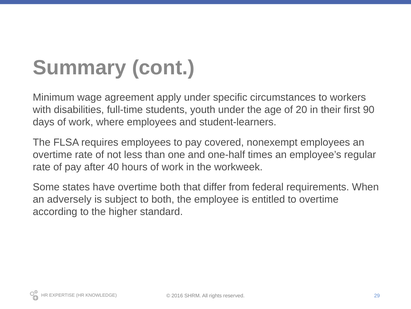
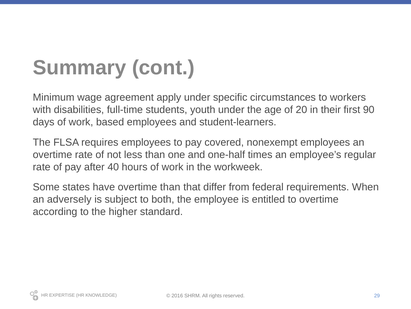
where: where -> based (110, 122)
overtime both: both -> than (170, 187)
